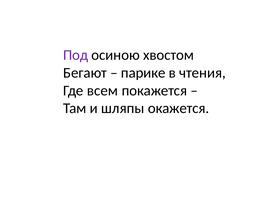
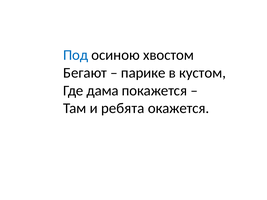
Под colour: purple -> blue (76, 55)
чтения: чтения -> кустом (203, 73)
всем: всем -> дама (103, 91)
шляпы: шляпы -> ребята (123, 108)
